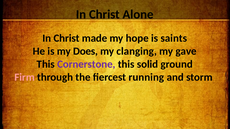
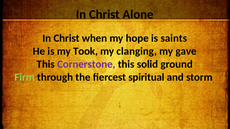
made: made -> when (95, 38)
Does: Does -> Took (86, 51)
Firm colour: pink -> light green (25, 77)
running: running -> spiritual (146, 77)
